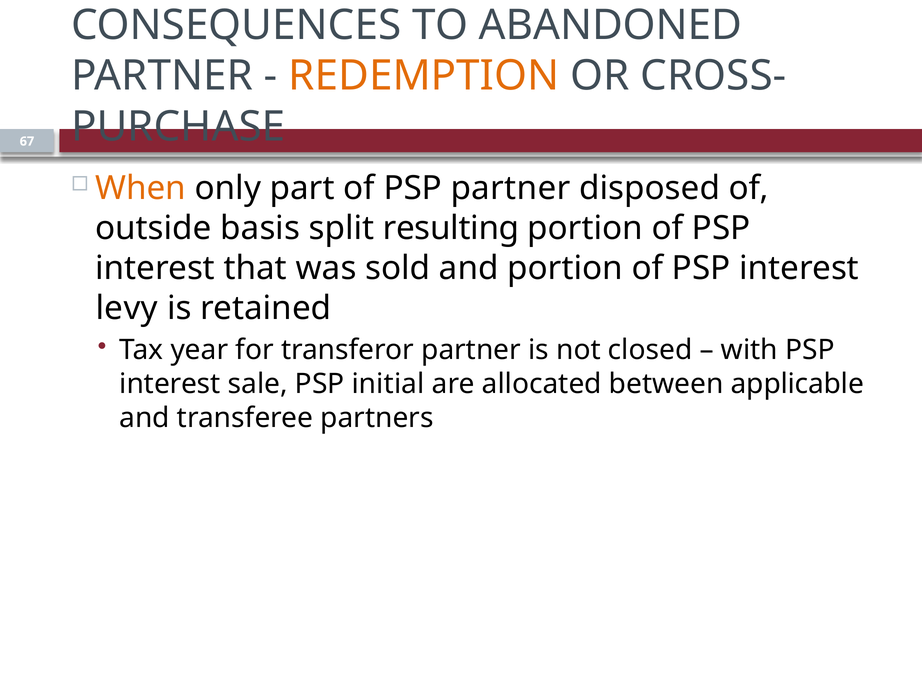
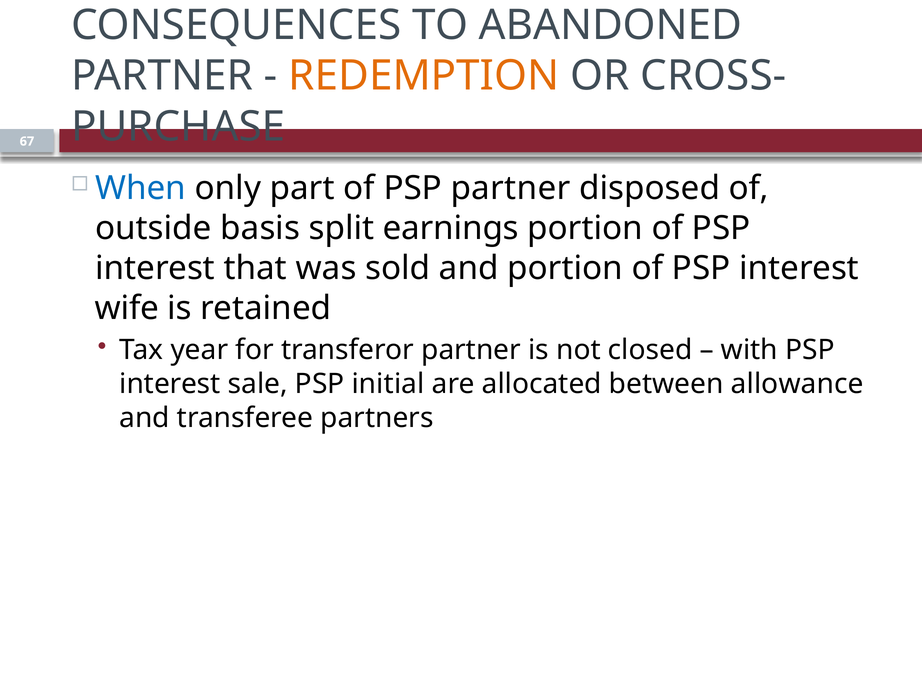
When colour: orange -> blue (141, 188)
resulting: resulting -> earnings (451, 228)
levy: levy -> wife (127, 308)
applicable: applicable -> allowance (797, 384)
